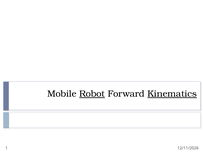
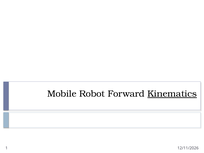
Robot underline: present -> none (92, 94)
